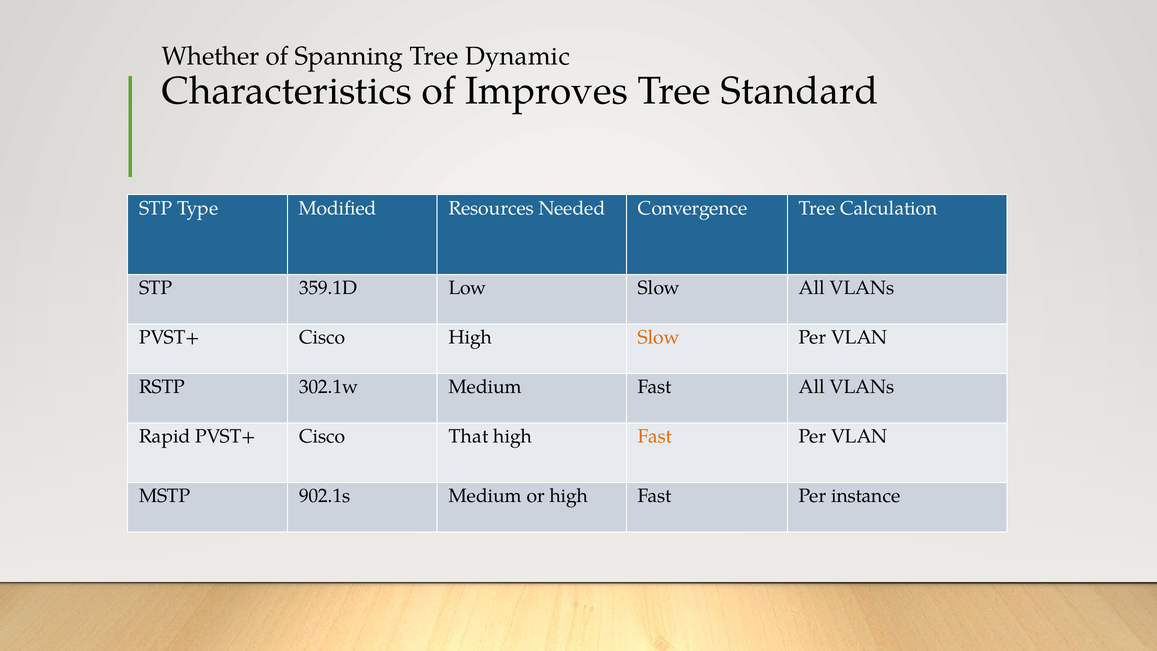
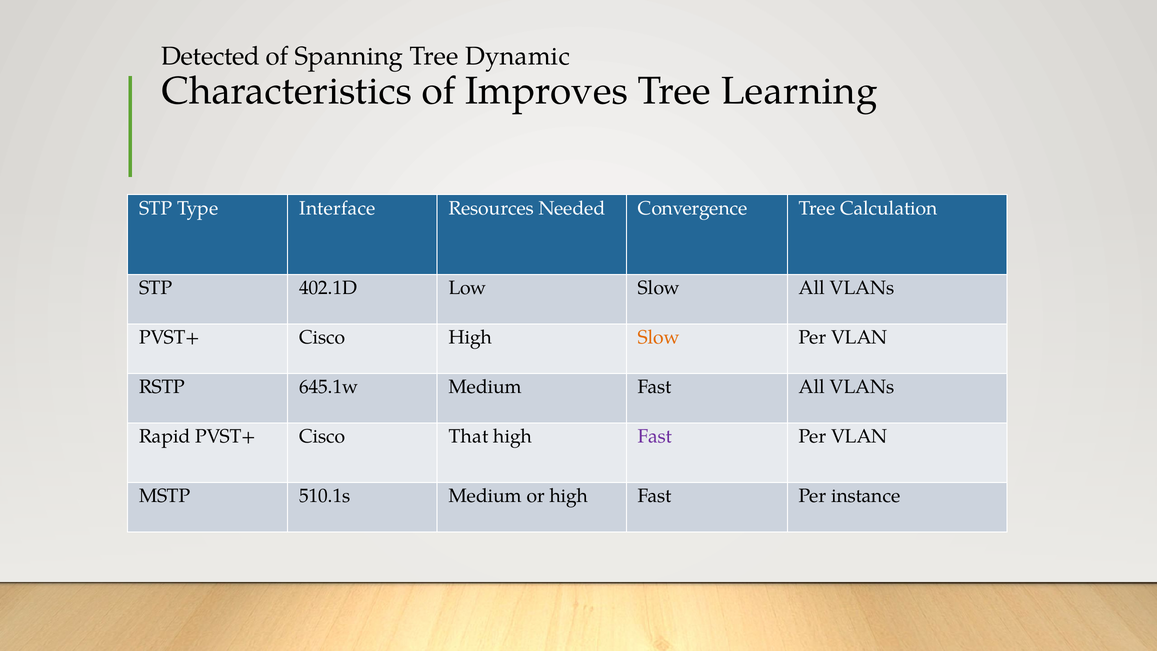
Whether: Whether -> Detected (211, 56)
Standard: Standard -> Learning (799, 91)
Modified: Modified -> Interface (337, 208)
359.1D: 359.1D -> 402.1D (328, 288)
302.1w: 302.1w -> 645.1w (329, 387)
Fast colour: orange -> purple (655, 436)
902.1s: 902.1s -> 510.1s (325, 496)
